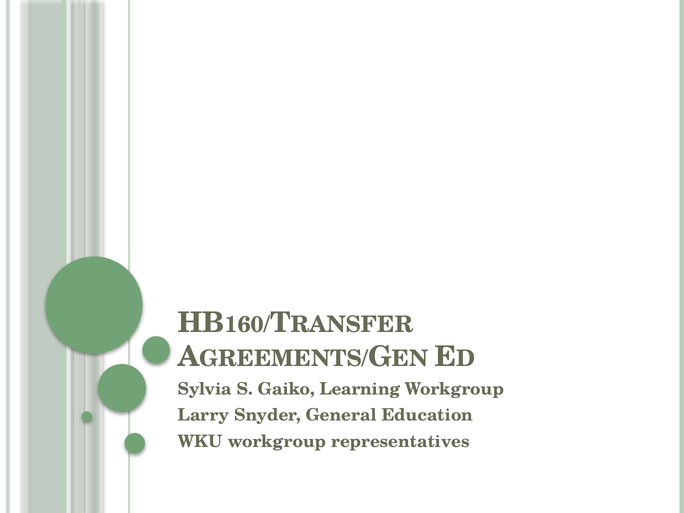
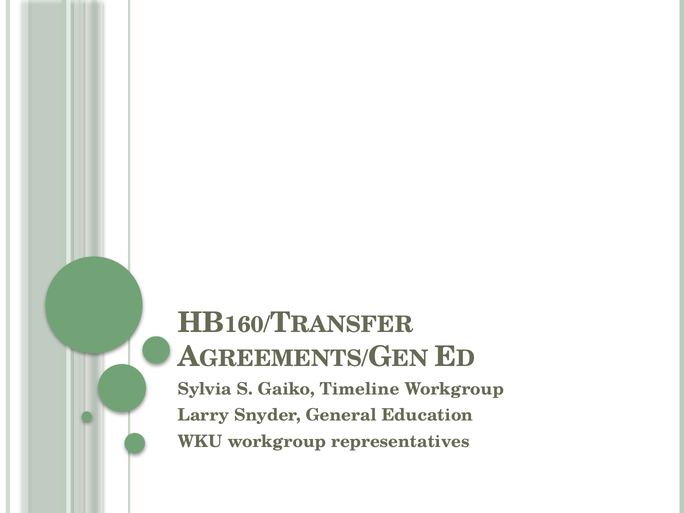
Learning: Learning -> Timeline (360, 389)
